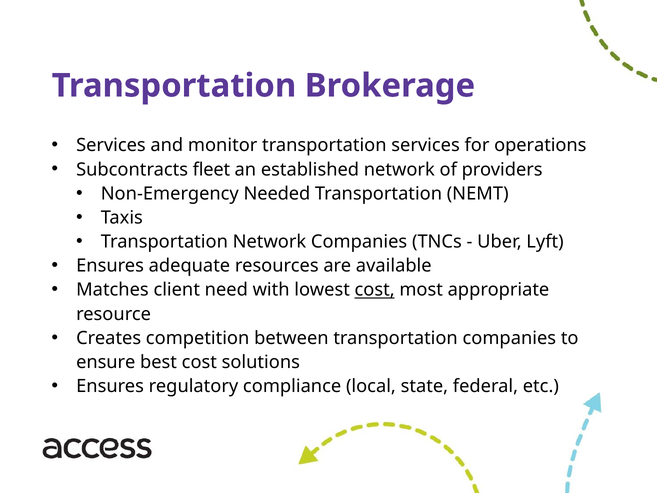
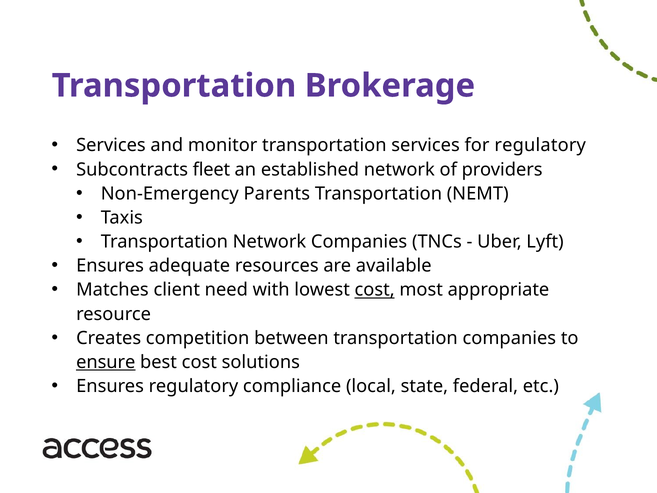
for operations: operations -> regulatory (540, 145)
Needed: Needed -> Parents (277, 193)
ensure underline: none -> present (106, 362)
